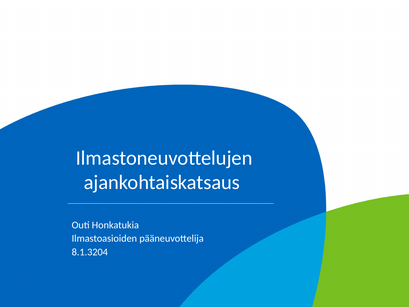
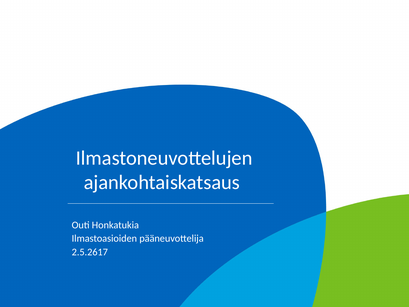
8.1.3204: 8.1.3204 -> 2.5.2617 (90, 252)
